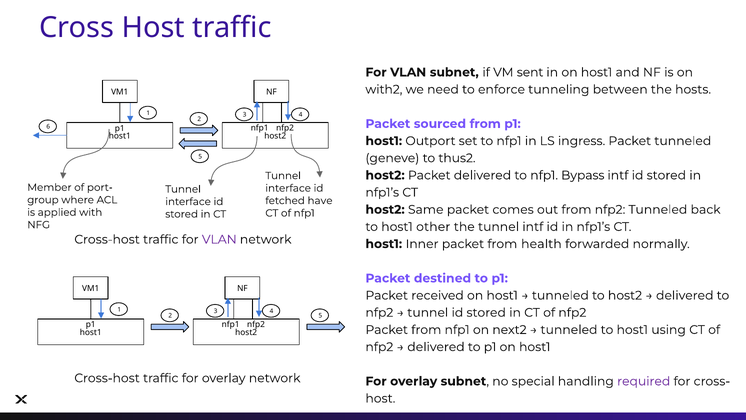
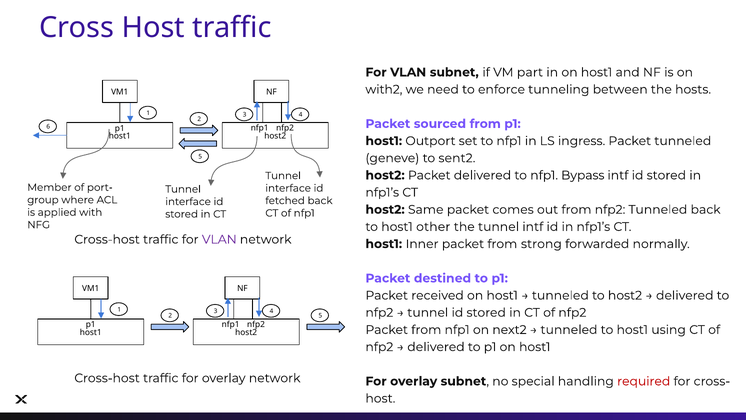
sent: sent -> part (530, 72)
thus2: thus2 -> sent2 (457, 158)
fetched have: have -> back (320, 200)
health: health -> strong (541, 244)
required colour: purple -> red (644, 381)
